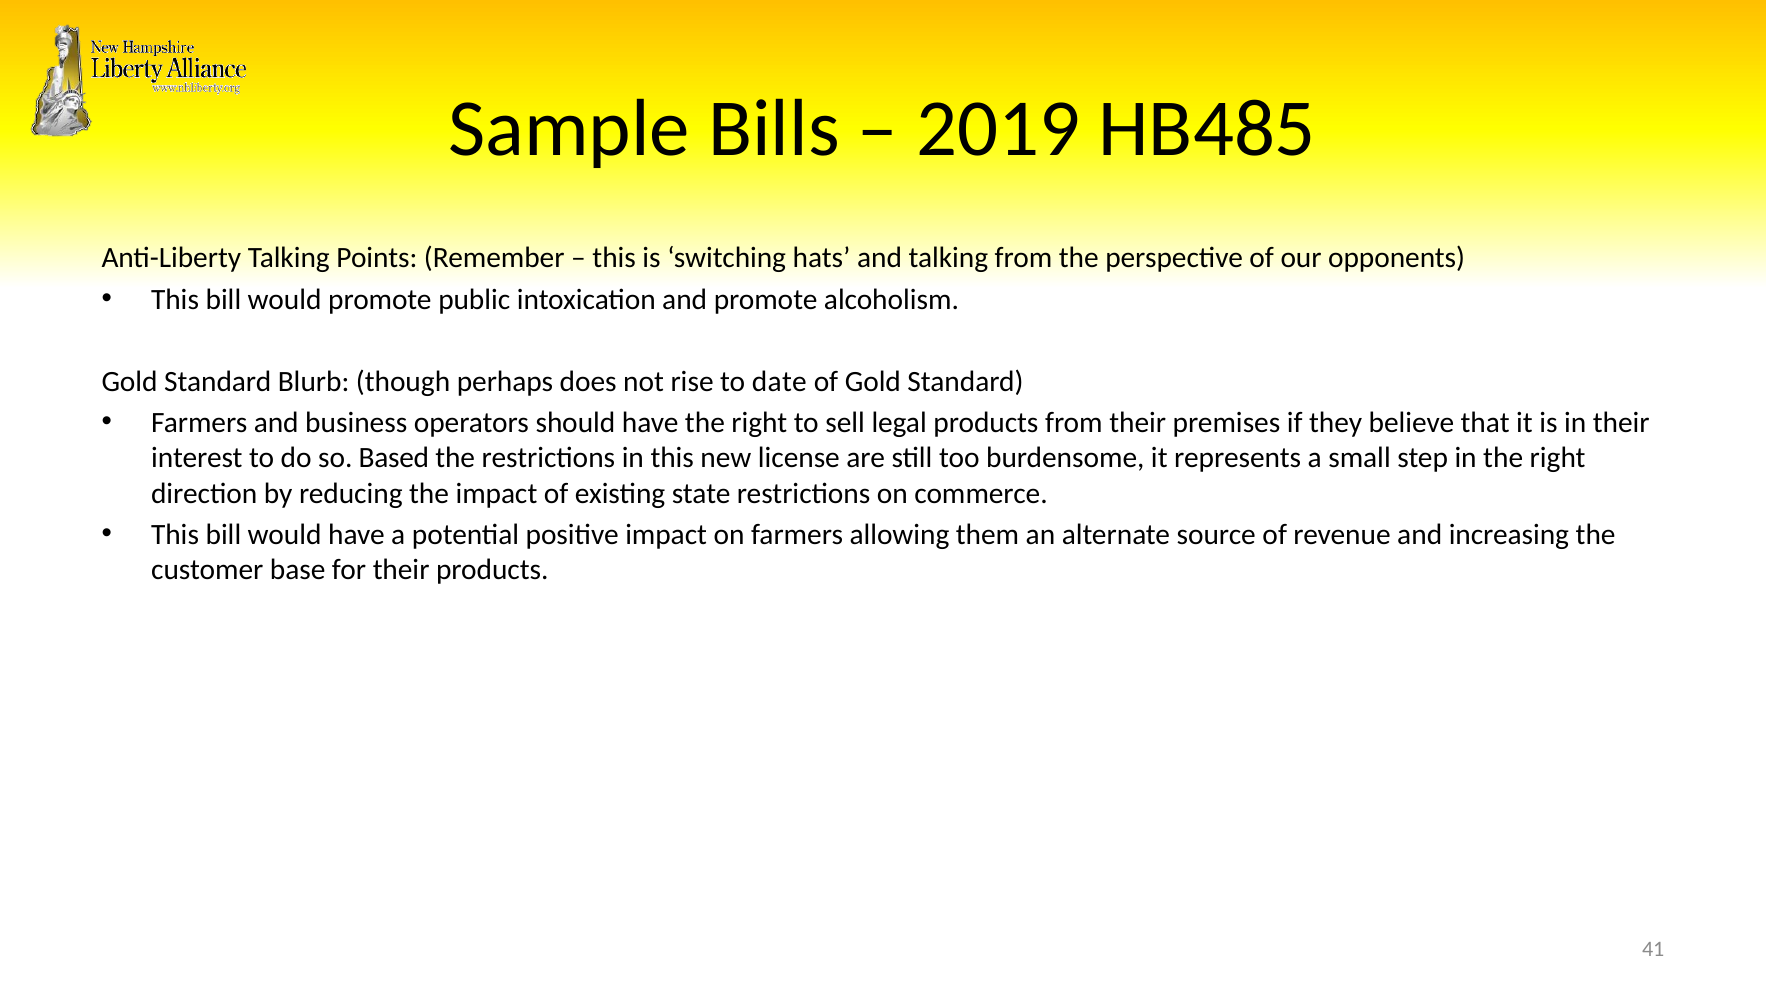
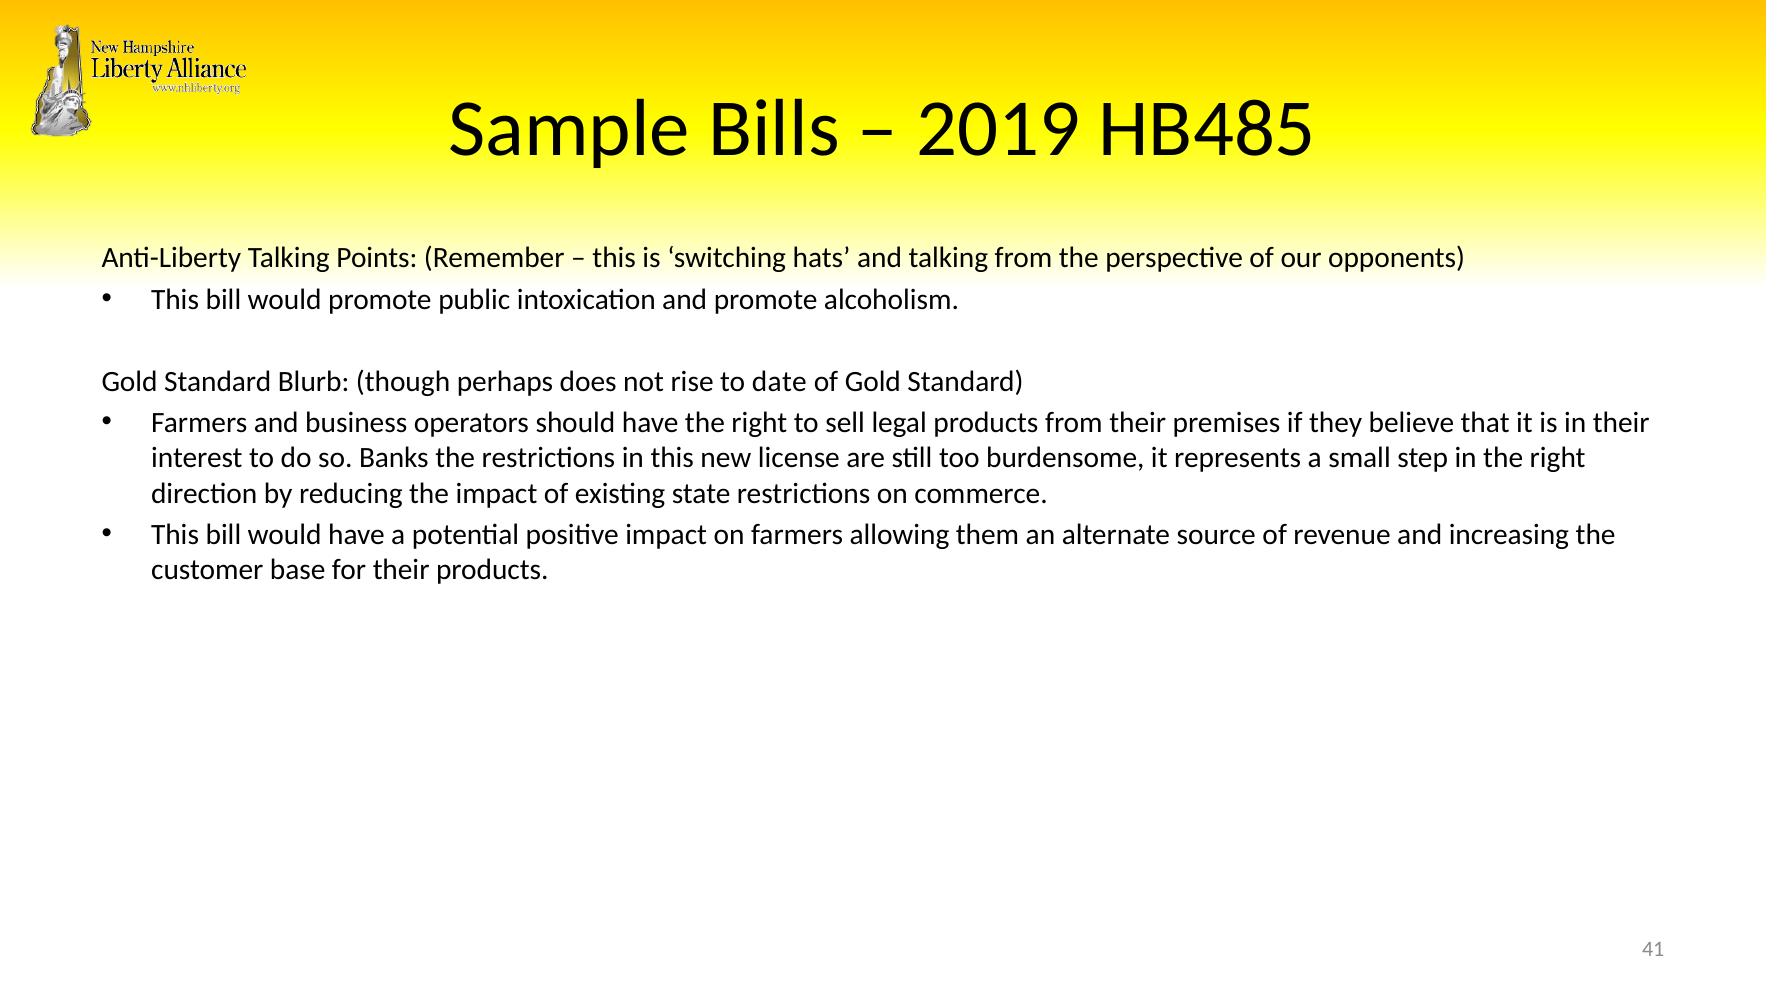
Based: Based -> Banks (394, 458)
